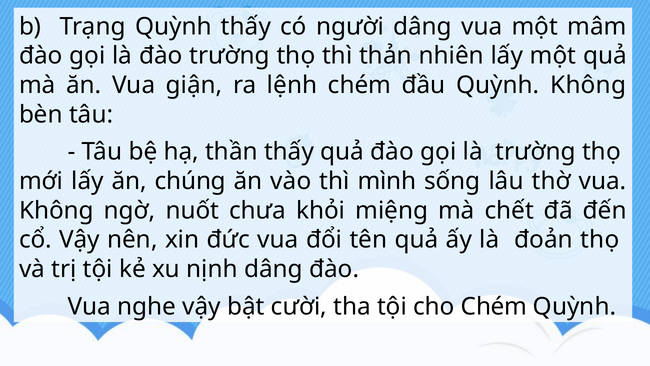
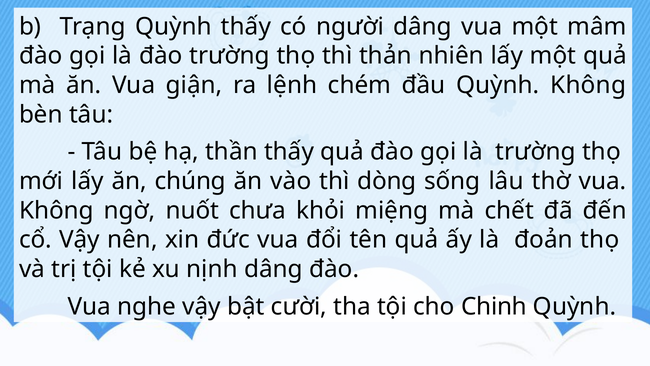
mình: mình -> dòng (387, 181)
cho Chém: Chém -> Chinh (494, 306)
